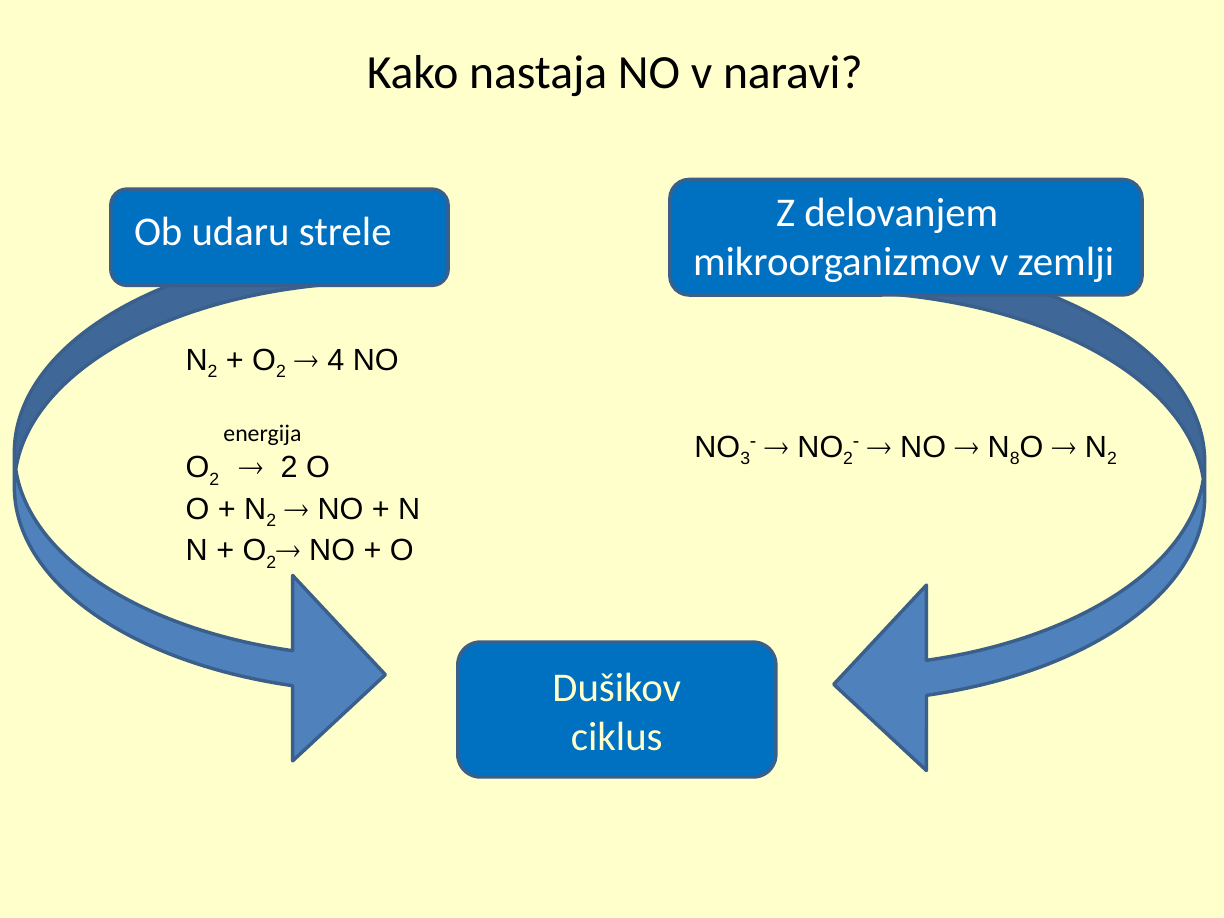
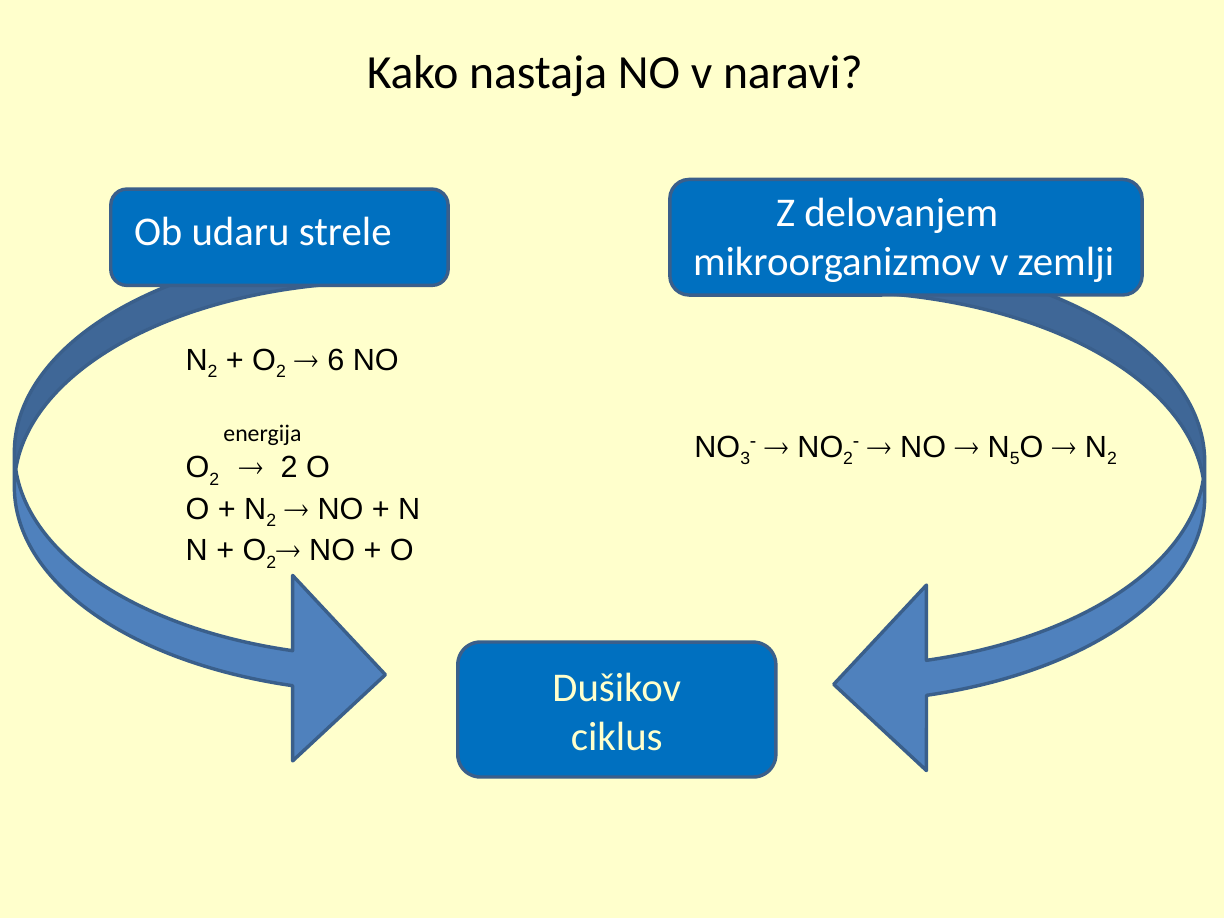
4: 4 -> 6 (336, 360)
8: 8 -> 5 (1015, 459)
